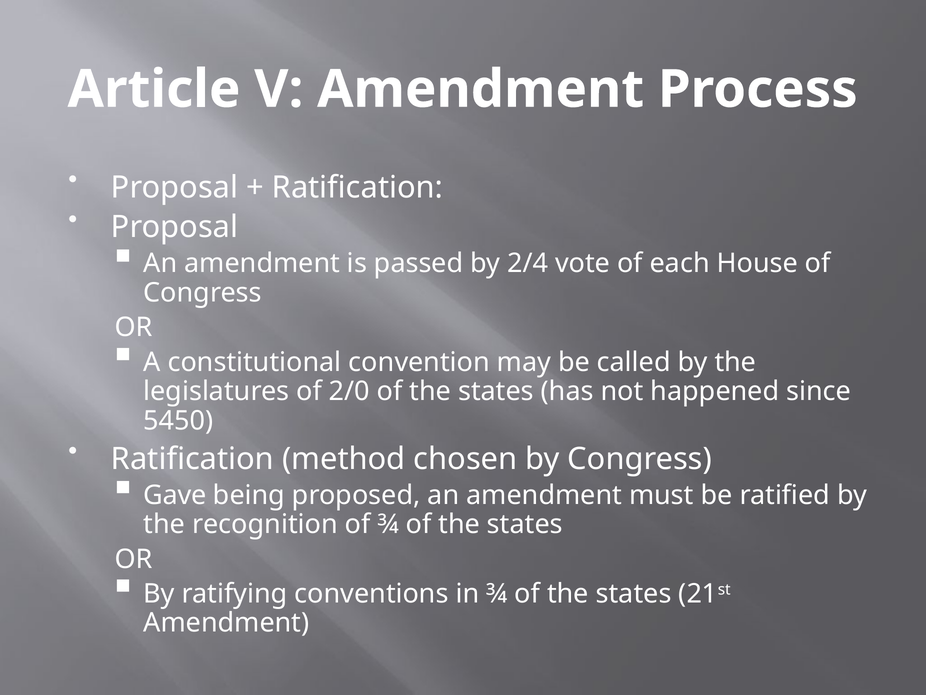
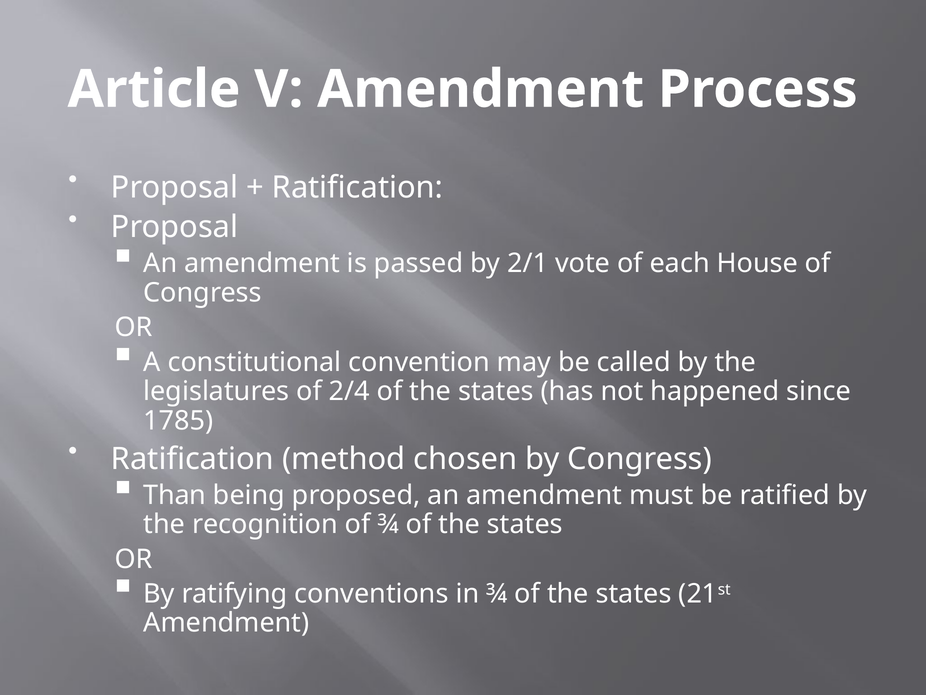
2/4: 2/4 -> 2/1 (528, 263)
2/0: 2/0 -> 2/4 (349, 391)
5450: 5450 -> 1785 (178, 420)
Gave: Gave -> Than (175, 495)
